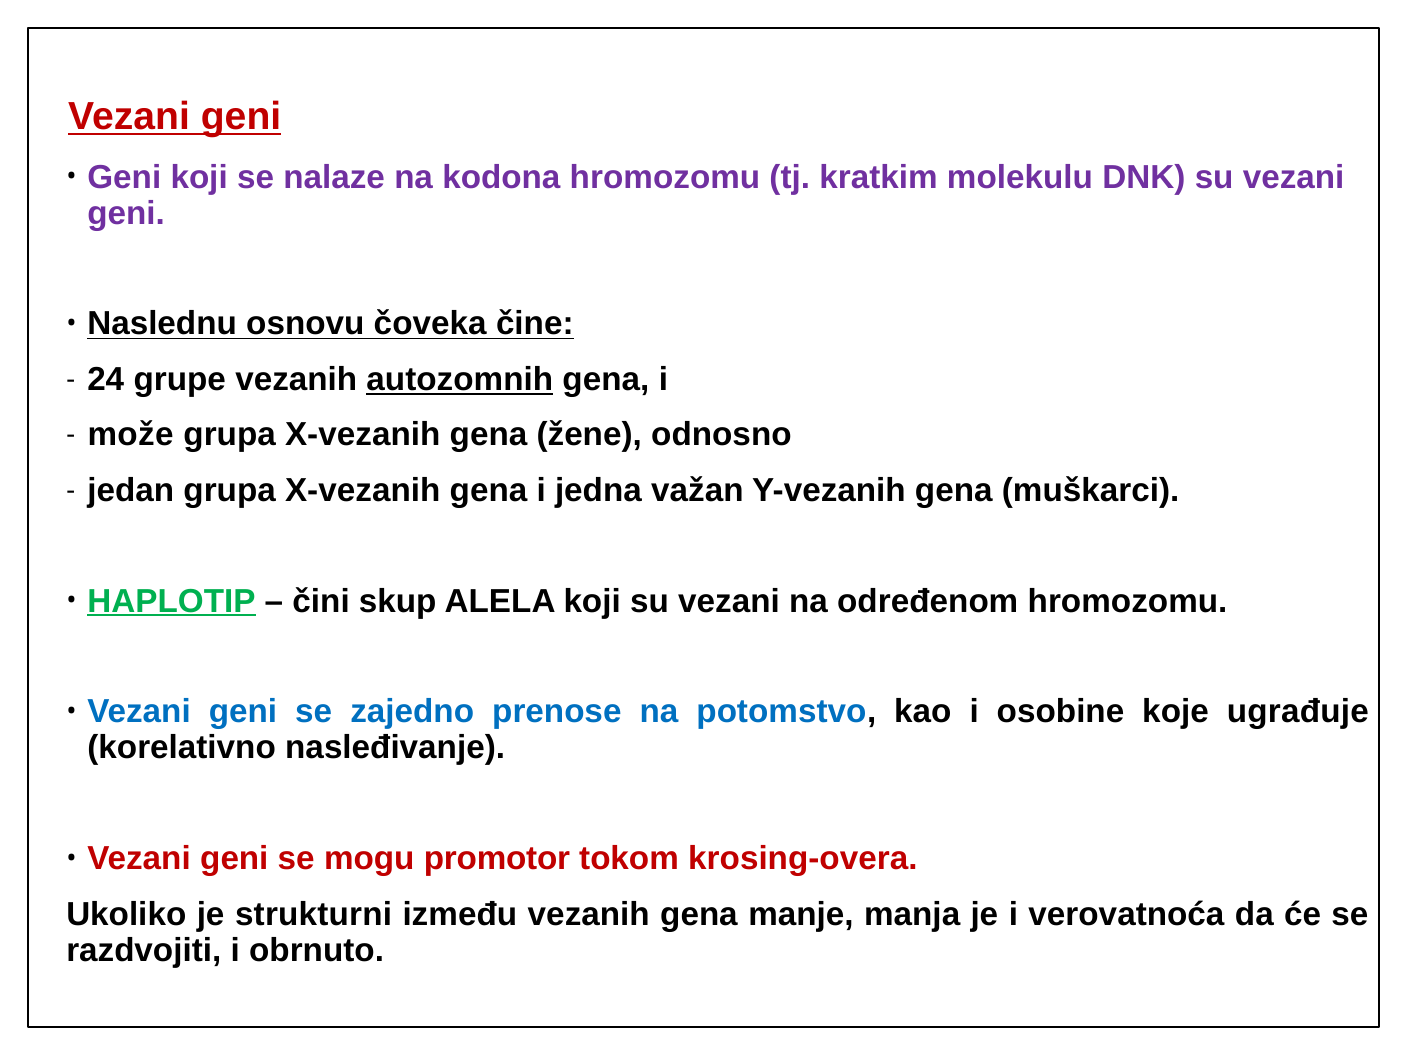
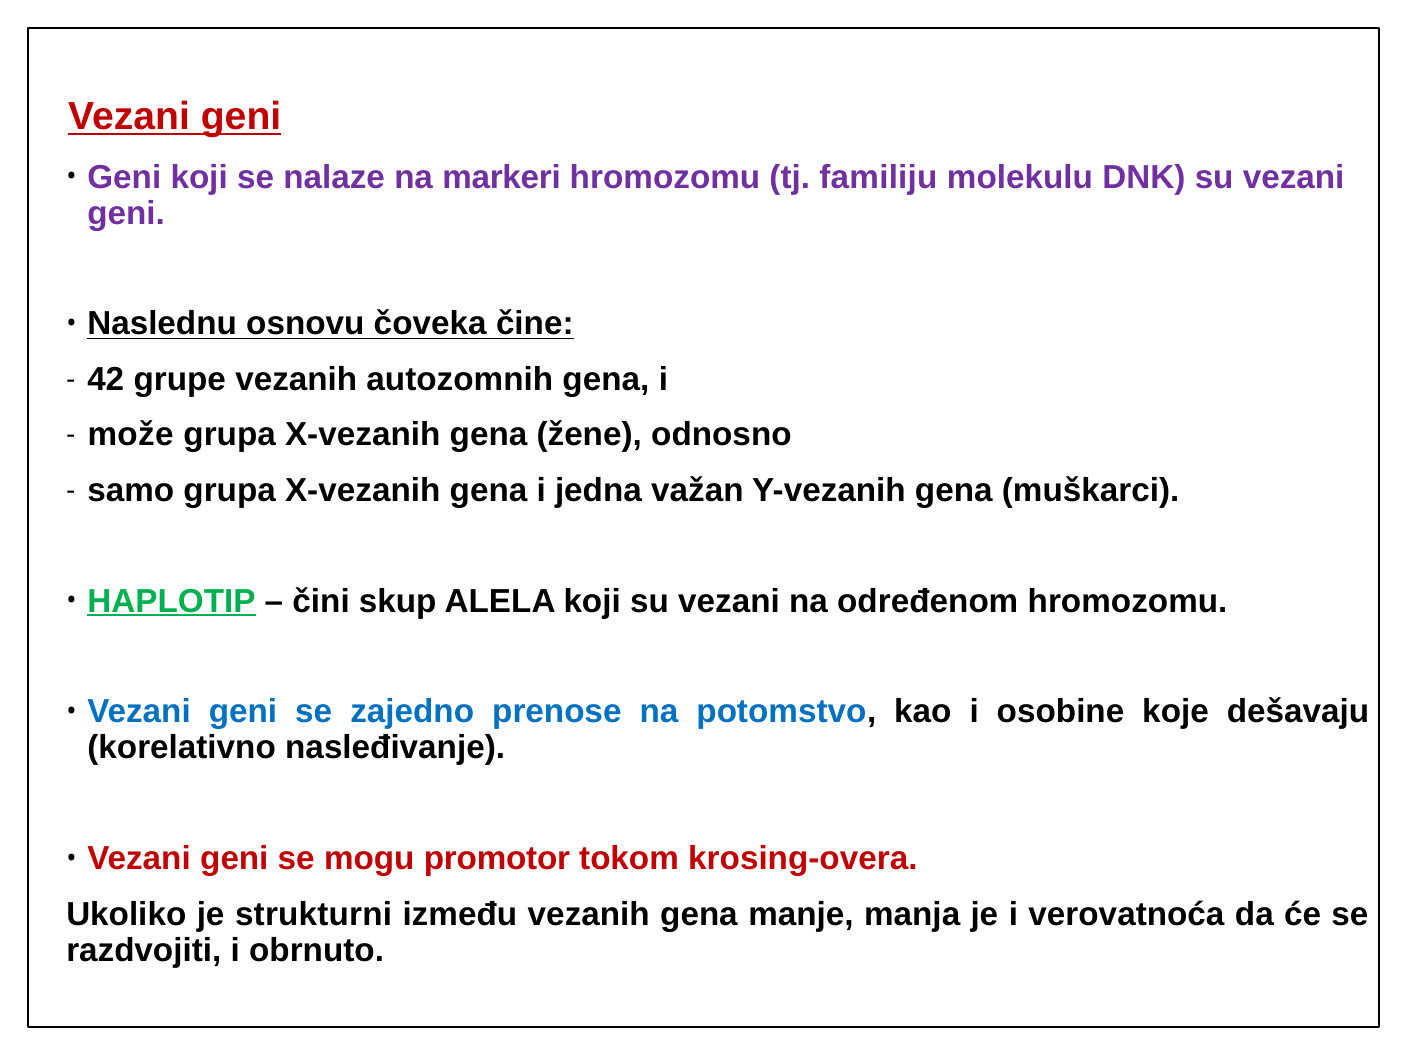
kodona: kodona -> markeri (502, 177)
kratkim: kratkim -> familiju (878, 177)
24: 24 -> 42 (106, 379)
autozomnih underline: present -> none (460, 379)
jedan: jedan -> samo (131, 490)
ugrađuje: ugrađuje -> dešavaju (1298, 712)
